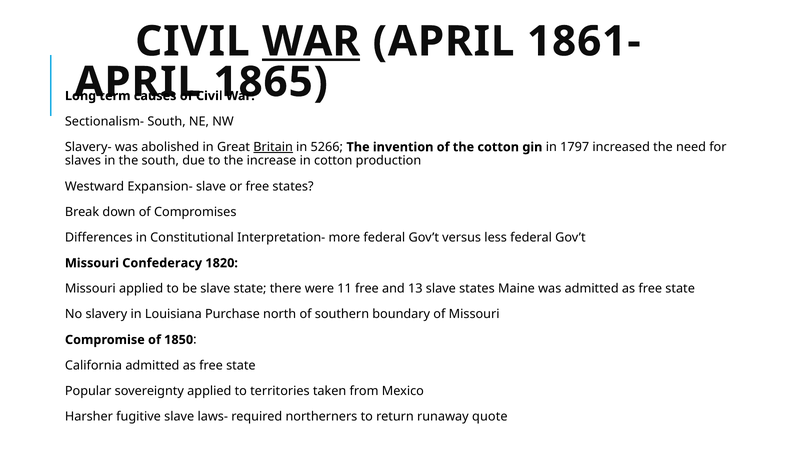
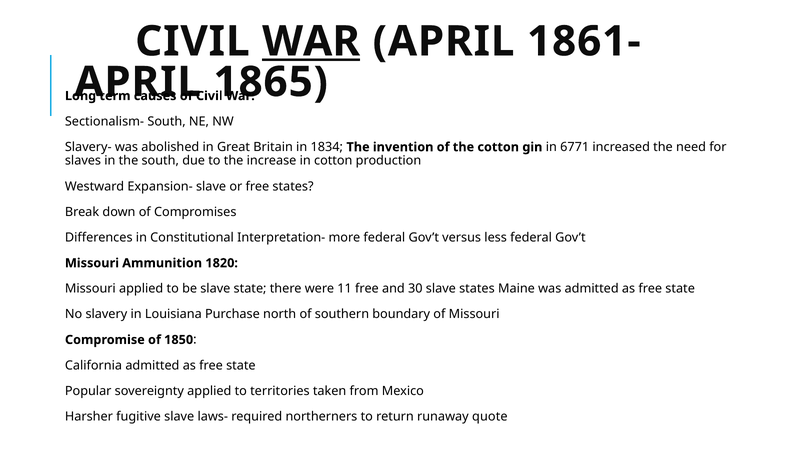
Britain underline: present -> none (273, 147)
5266: 5266 -> 1834 (327, 147)
1797: 1797 -> 6771 (575, 147)
Confederacy: Confederacy -> Ammunition (162, 263)
13: 13 -> 30 (415, 288)
